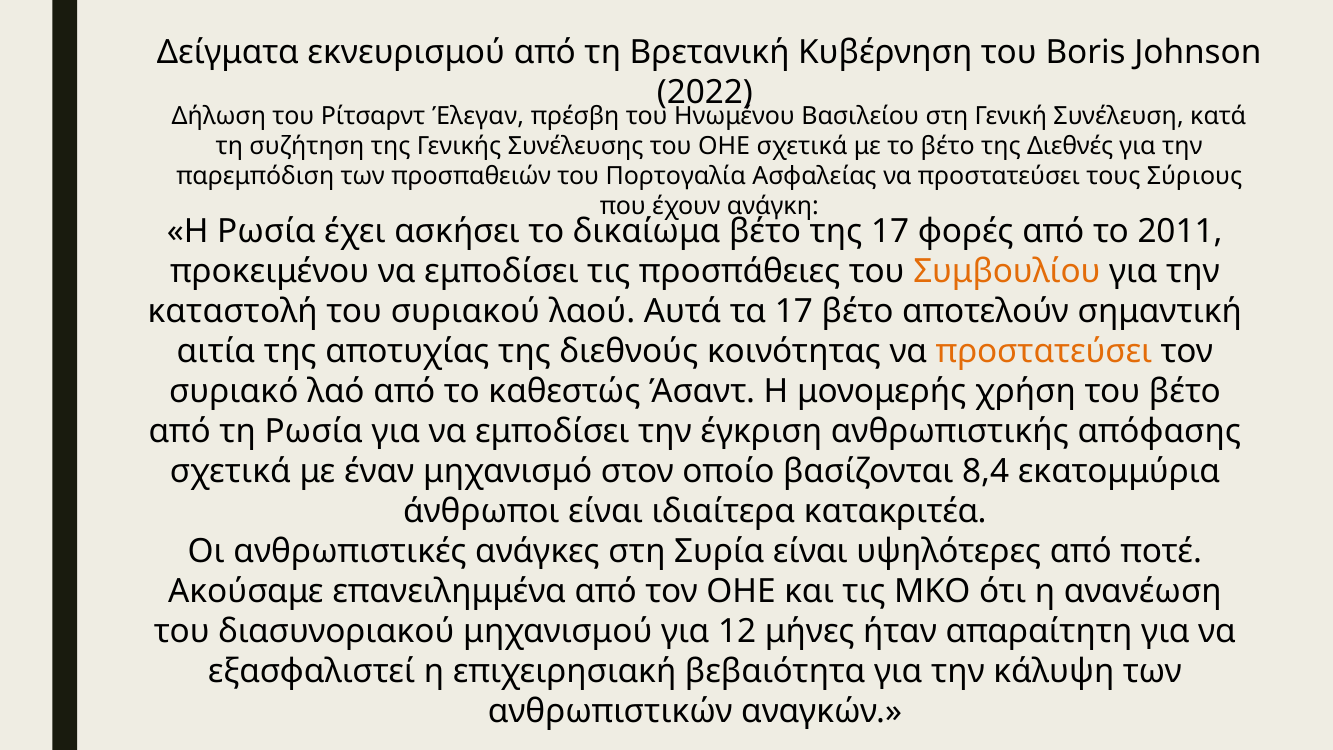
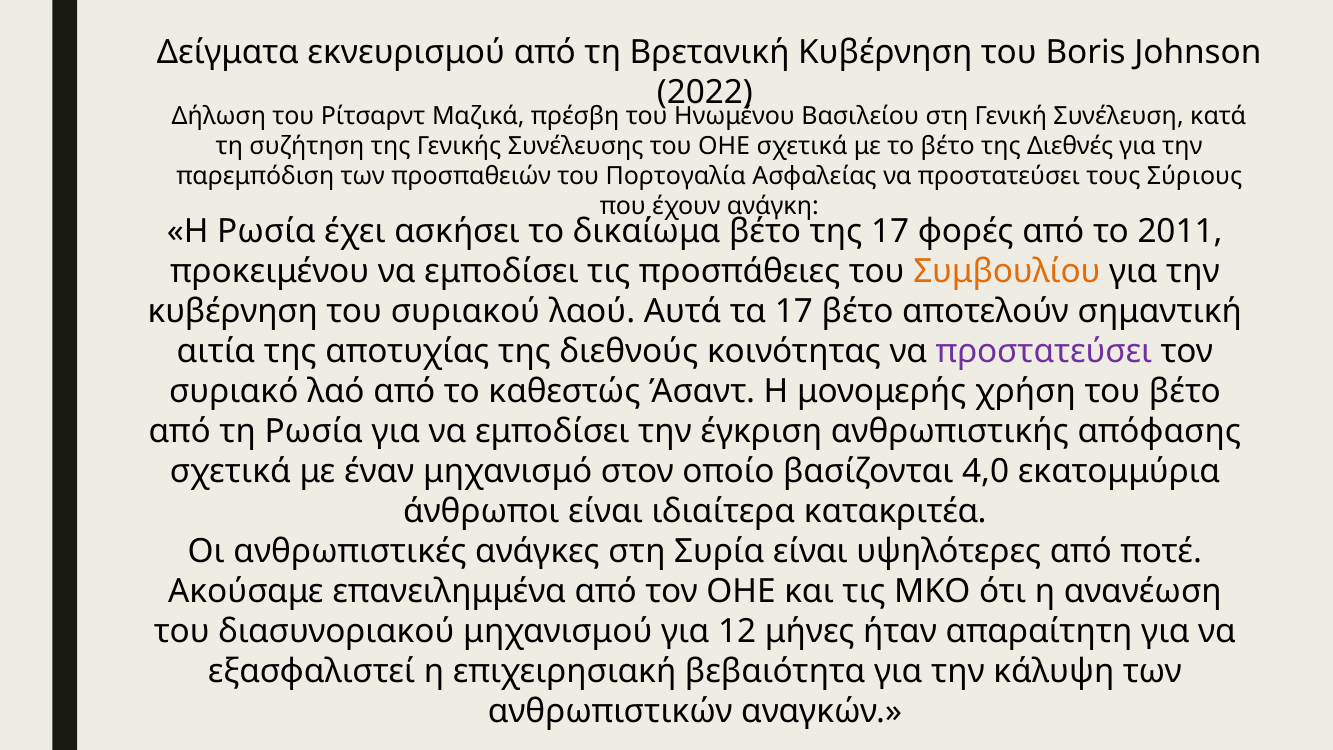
Έλεγαν: Έλεγαν -> Μαζικά (478, 116)
καταστολή: καταστολή -> κυβέρνηση (233, 311)
προστατεύσει colour: orange -> purple (1044, 351)
8,4: 8,4 -> 4,0 (986, 471)
